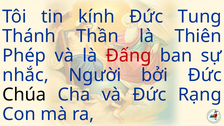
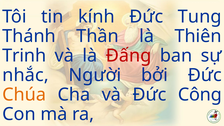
Phép: Phép -> Trinh (24, 56)
Chúa colour: black -> orange (24, 95)
Rạng: Rạng -> Công (200, 95)
